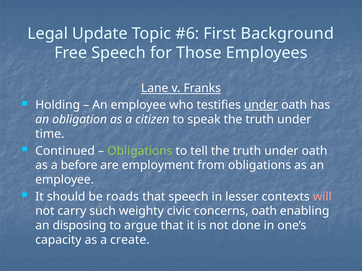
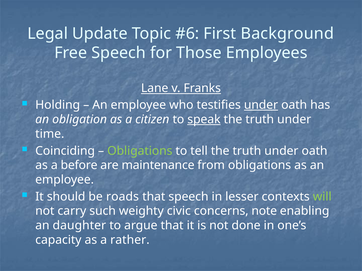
speak underline: none -> present (204, 120)
Continued: Continued -> Coinciding (65, 151)
employment: employment -> maintenance (158, 166)
will colour: pink -> light green (322, 197)
concerns oath: oath -> note (264, 211)
disposing: disposing -> daughter (79, 226)
create: create -> rather (130, 240)
